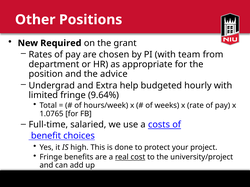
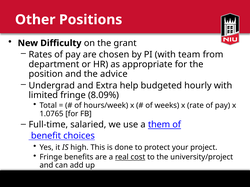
Required: Required -> Difficulty (61, 43)
9.64%: 9.64% -> 8.09% (103, 95)
costs: costs -> them (159, 125)
